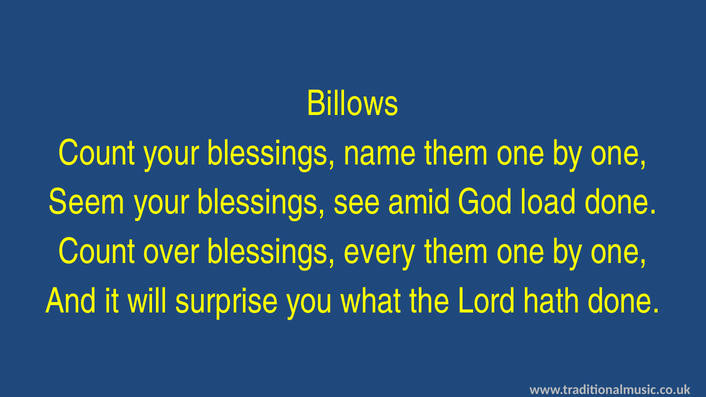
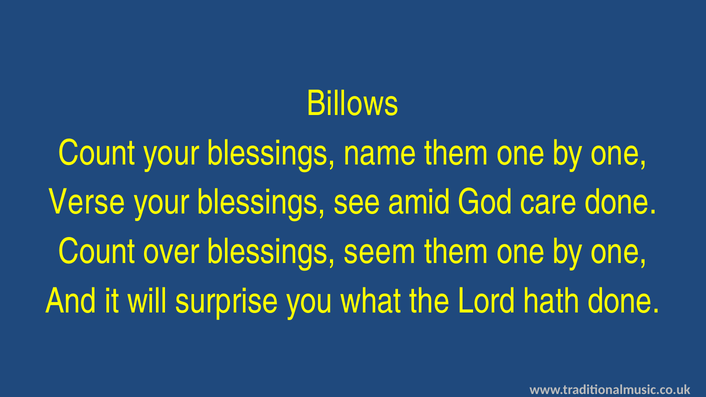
Seem: Seem -> Verse (87, 202)
load: load -> care (549, 202)
every: every -> seem (380, 252)
